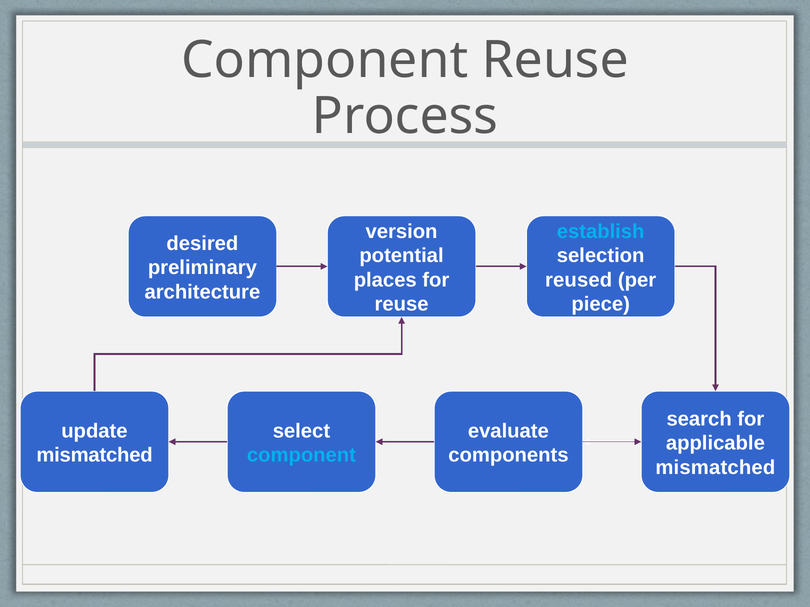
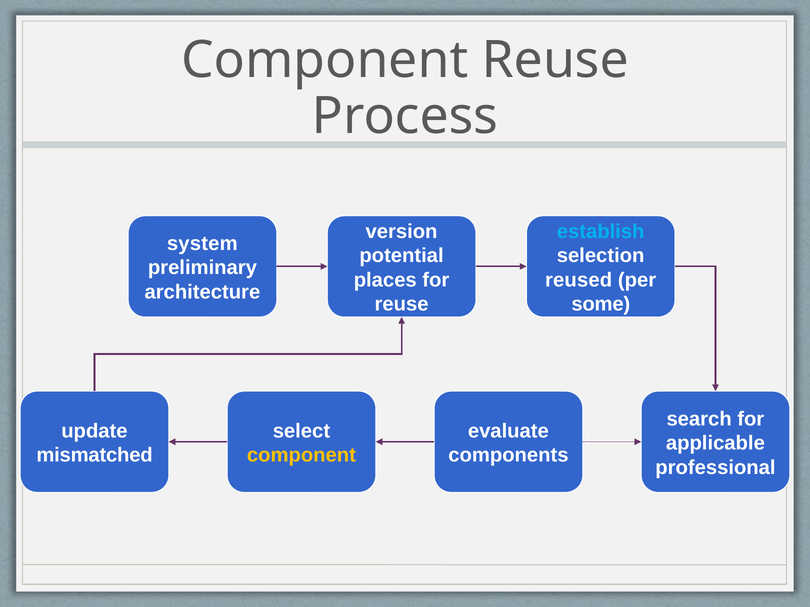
desired: desired -> system (202, 244)
piece: piece -> some (601, 304)
component colour: light blue -> yellow (301, 456)
mismatched: mismatched -> professional (715, 468)
